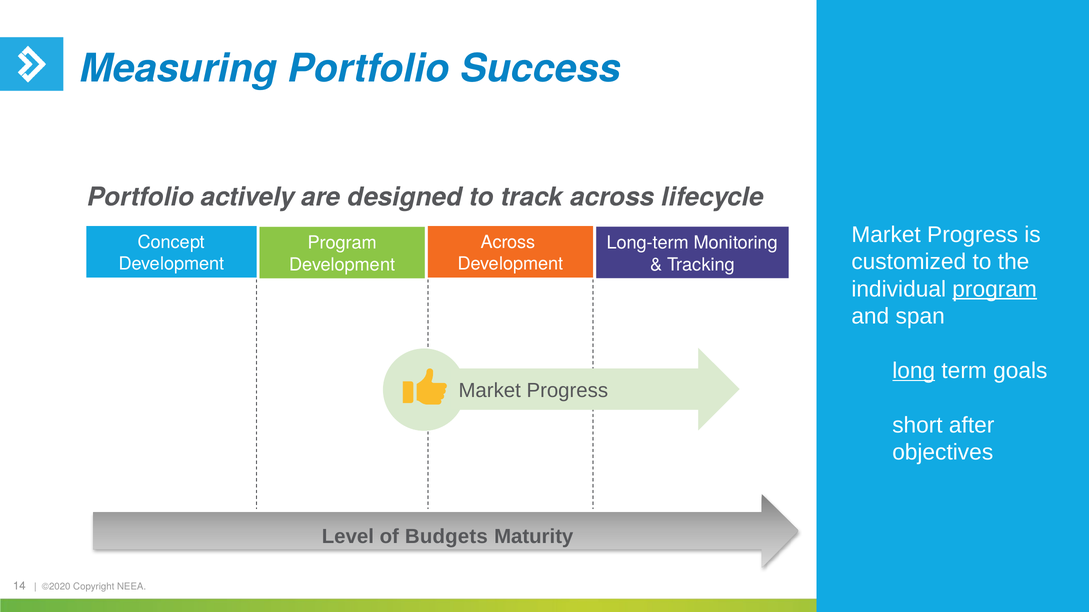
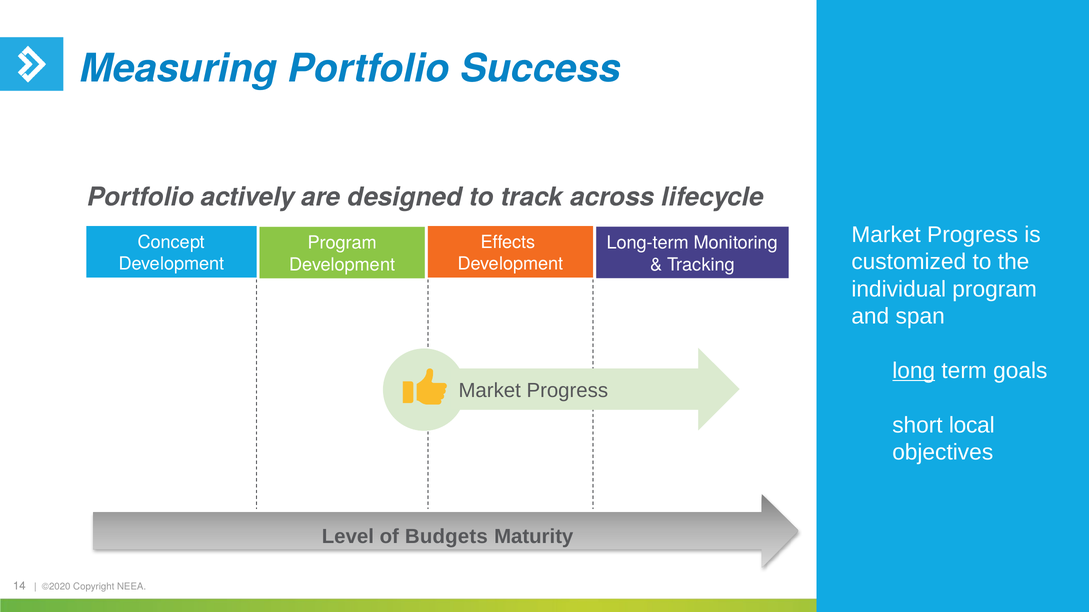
Across: Across -> Effects (508, 242)
program underline: present -> none (995, 289)
after: after -> local (972, 426)
